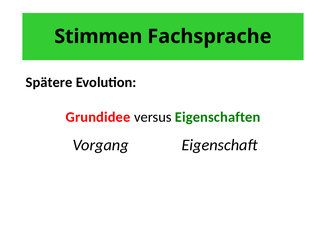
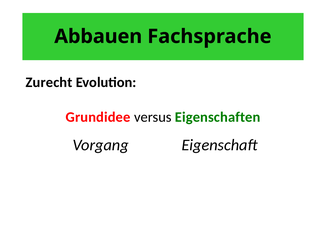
Stimmen: Stimmen -> Abbauen (98, 37)
Spätere: Spätere -> Zurecht (49, 83)
